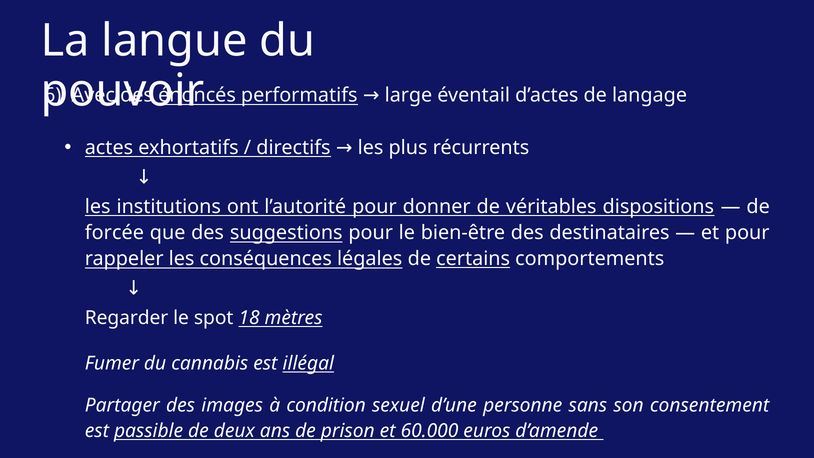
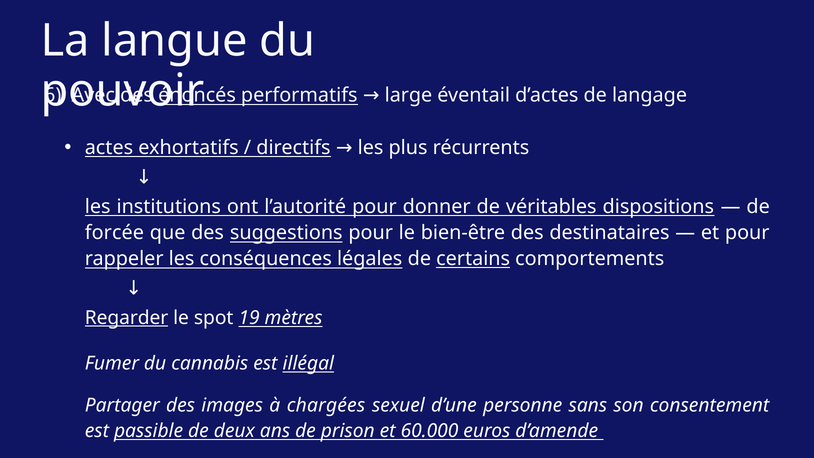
Regarder underline: none -> present (127, 318)
18: 18 -> 19 (249, 318)
condition: condition -> chargées (326, 405)
